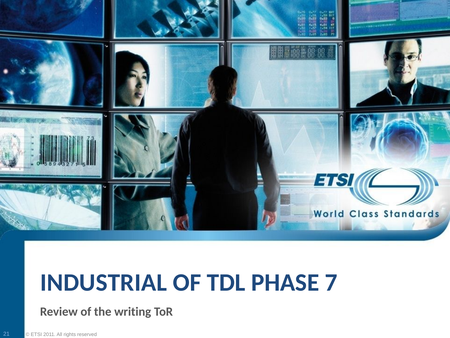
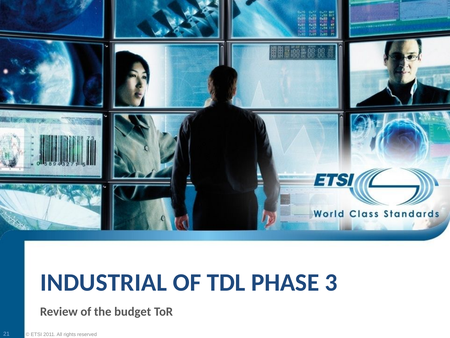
7: 7 -> 3 (331, 282)
writing: writing -> budget (133, 311)
